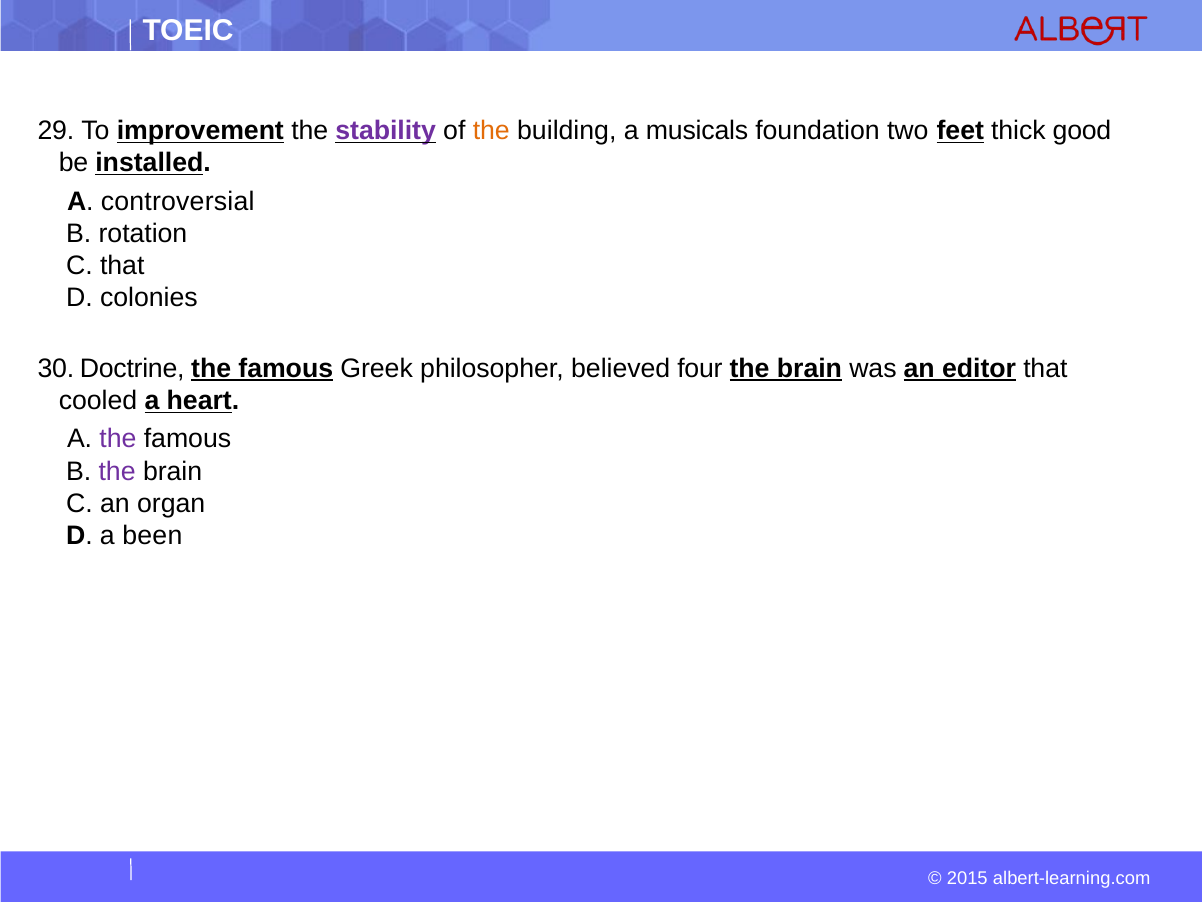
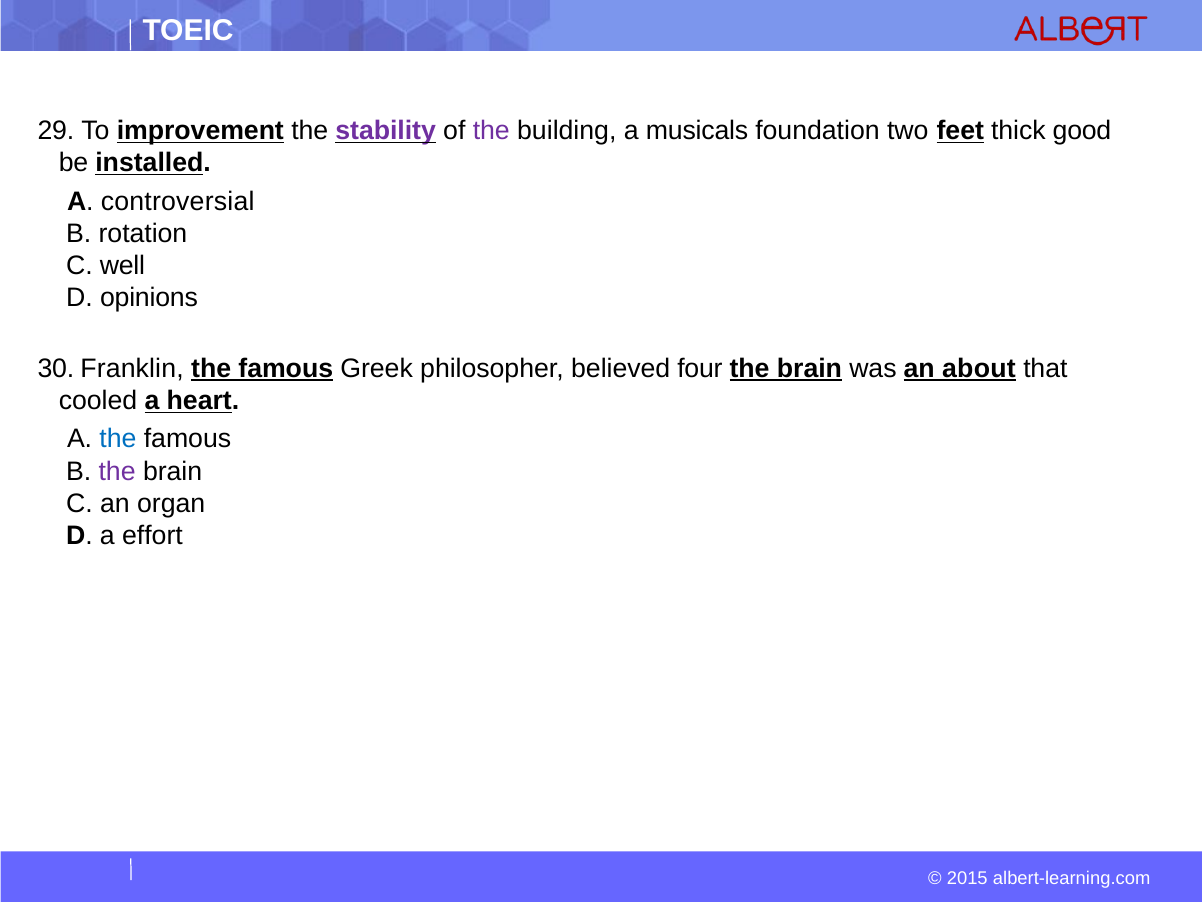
the colour: orange -> purple (491, 131)
C that: that -> well (122, 265)
colonies: colonies -> opinions (149, 297)
Doctrine: Doctrine -> Franklin (132, 368)
editor: editor -> about (979, 368)
the colour: purple -> blue (118, 439)
been: been -> effort (152, 535)
